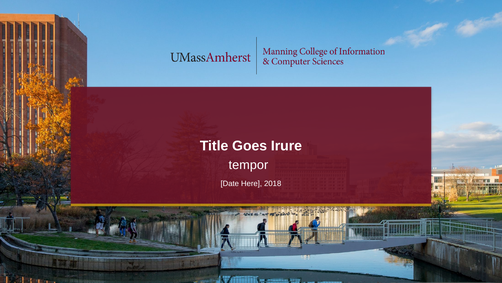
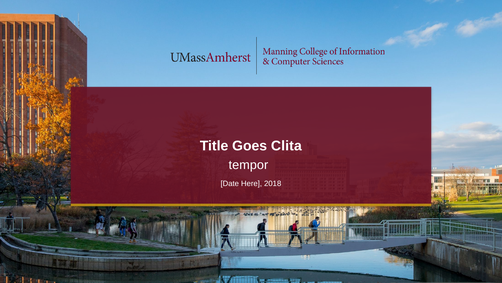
Irure: Irure -> Clita (286, 146)
